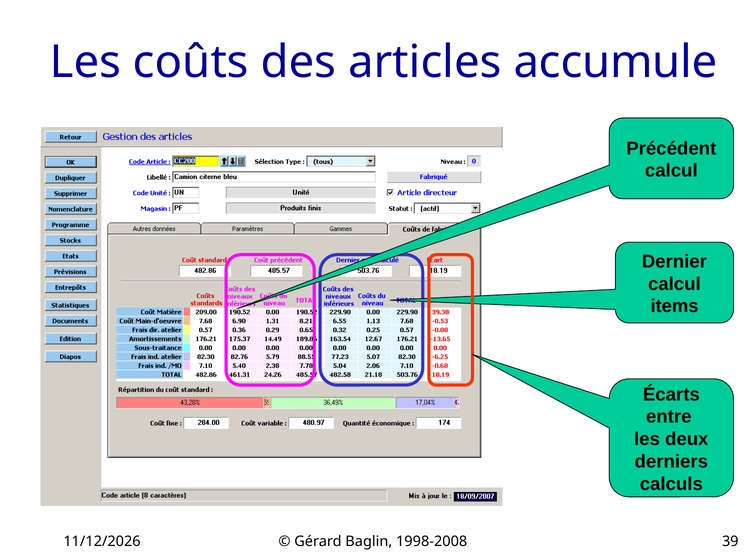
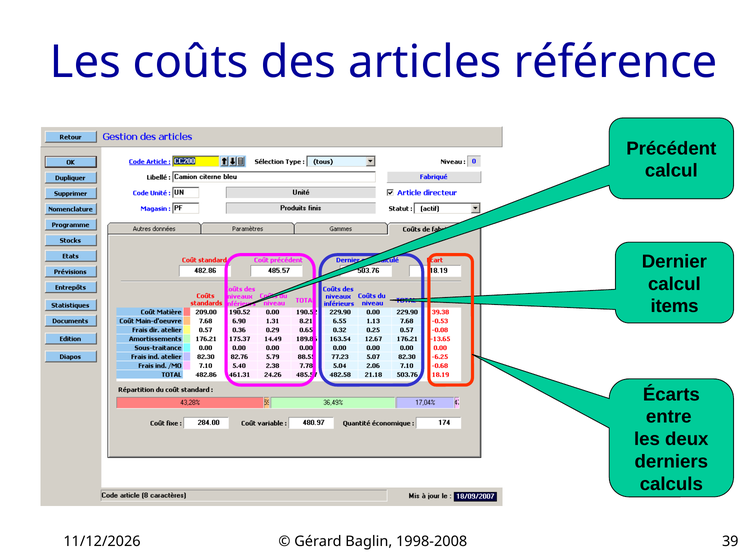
accumule: accumule -> référence (616, 62)
